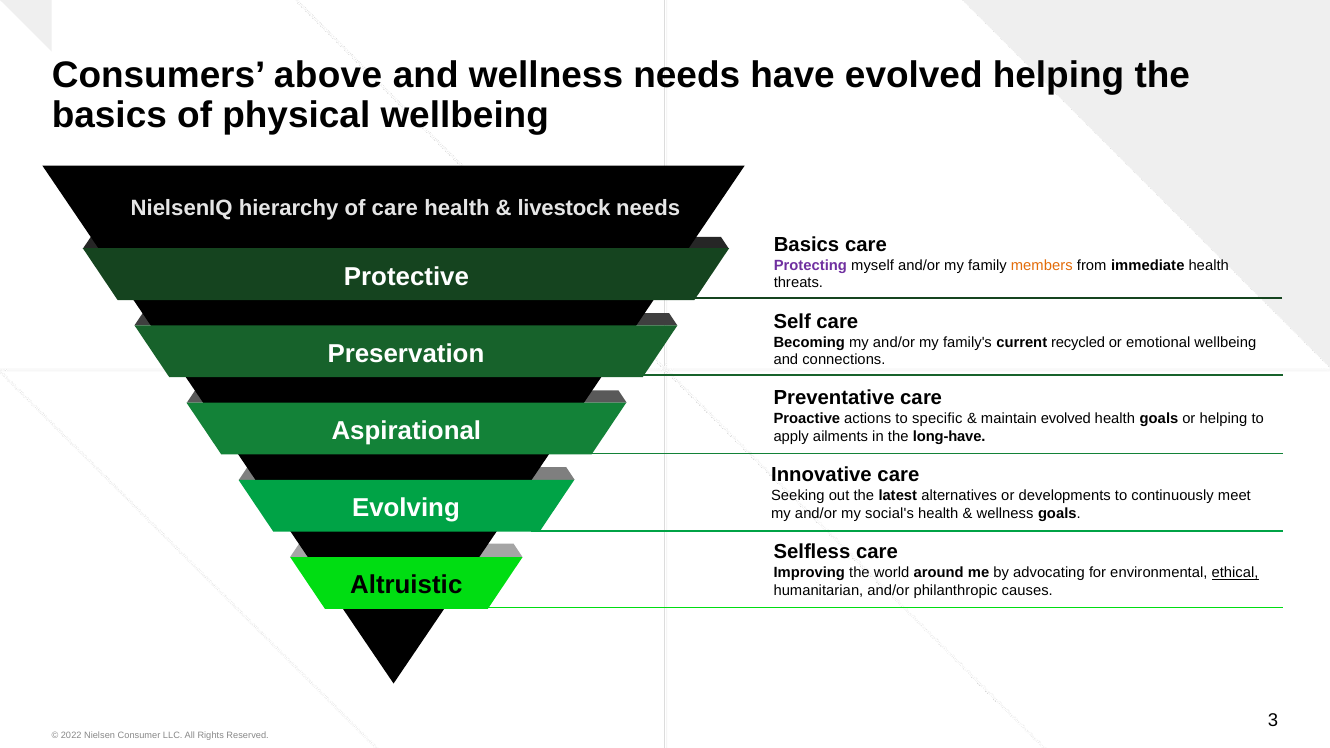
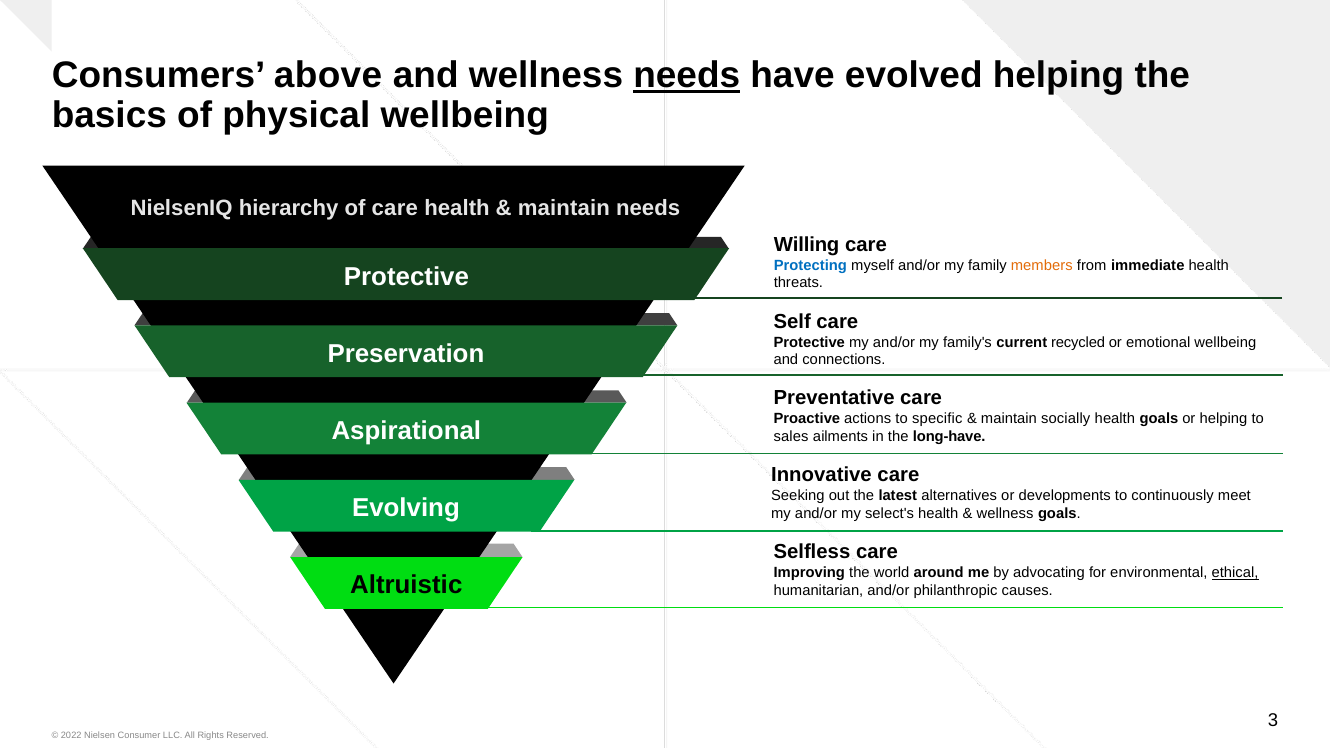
needs underline: none -> present (687, 76)
livestock: livestock -> maintain (564, 208)
Basics: Basics -> Willing (807, 245)
Protecting colour: purple -> blue (810, 265)
Becoming: Becoming -> Protective (809, 342)
maintain evolved: evolved -> socially (1066, 419)
apply: apply -> sales (791, 437)
social's: social's -> select's (890, 513)
